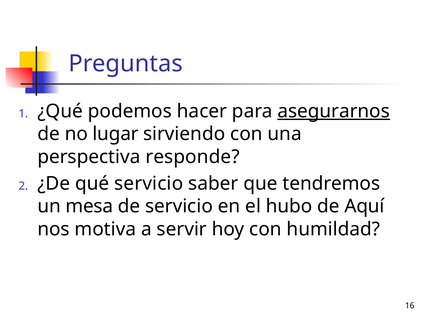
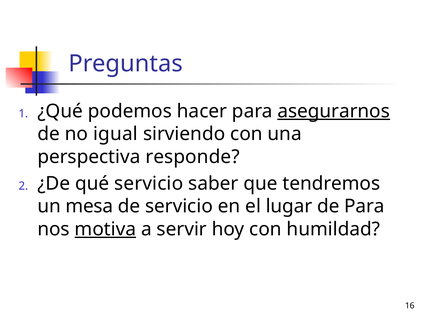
lugar: lugar -> igual (115, 134)
hubo: hubo -> lugar (289, 206)
de Aquí: Aquí -> Para (364, 206)
motiva underline: none -> present (105, 229)
